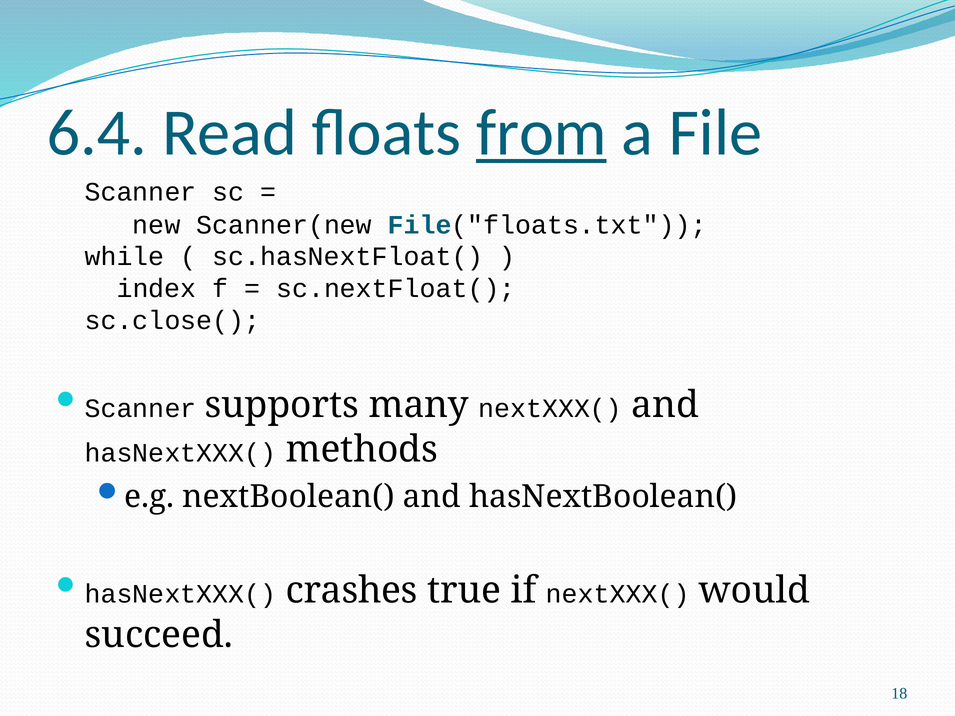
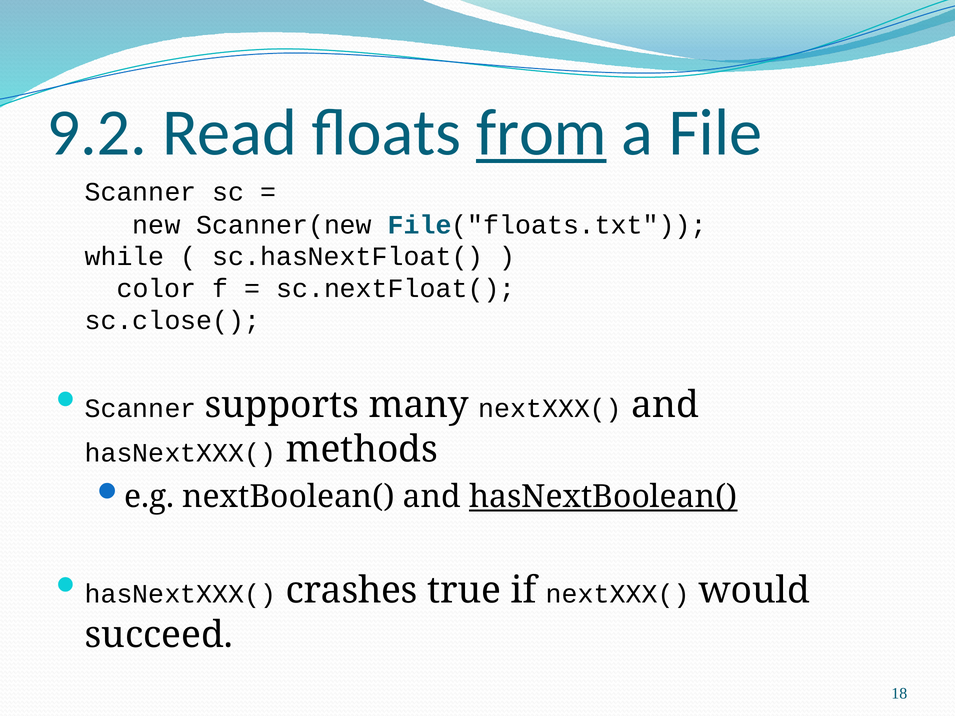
6.4: 6.4 -> 9.2 (97, 133)
index: index -> color (156, 289)
hasNextBoolean( underline: none -> present (603, 497)
